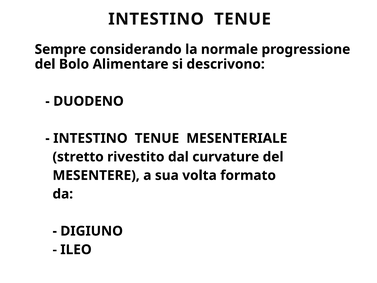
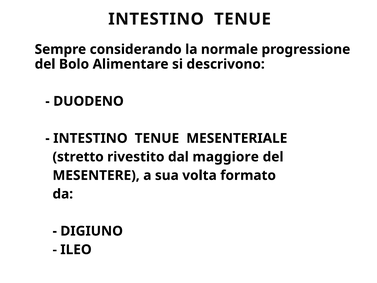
curvature: curvature -> maggiore (226, 157)
